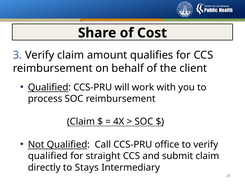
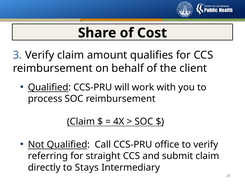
qualified: qualified -> referring (48, 156)
